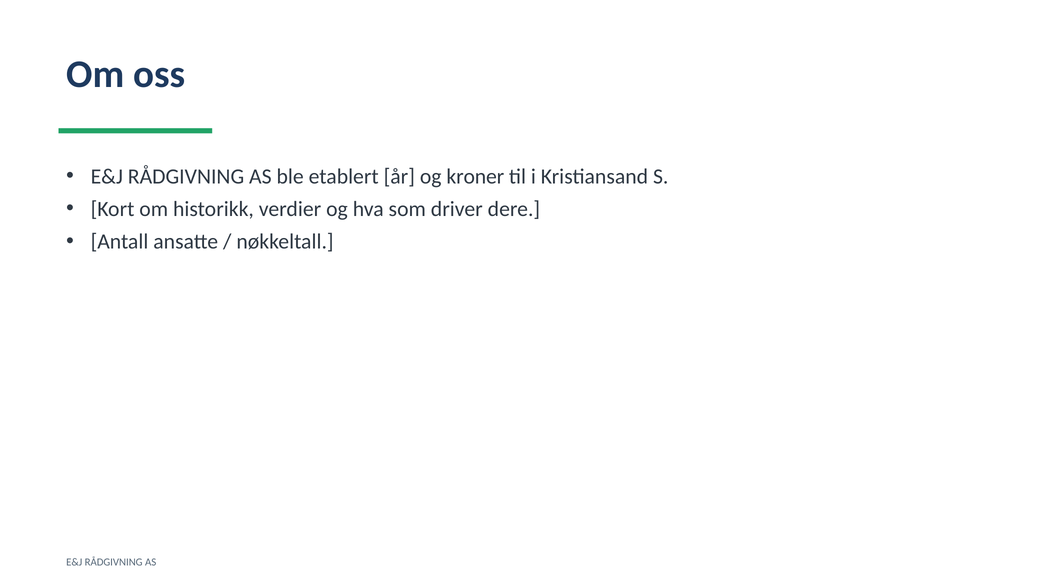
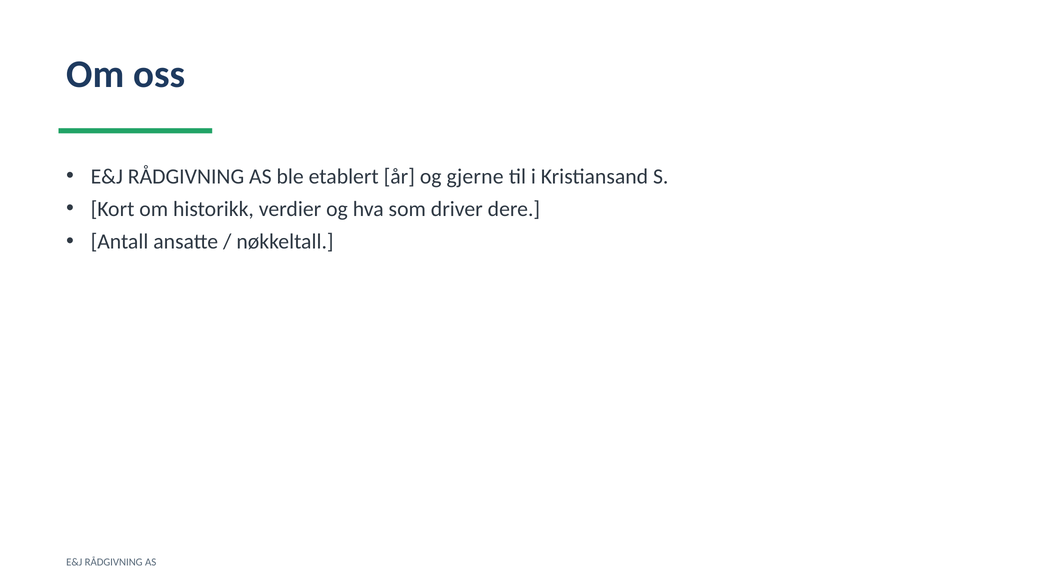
kroner: kroner -> gjerne (475, 176)
